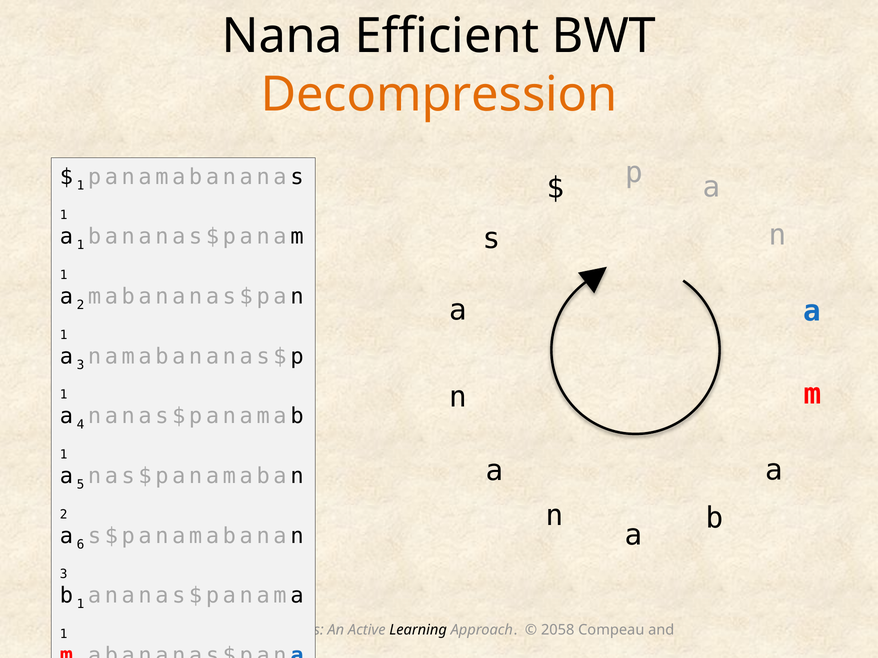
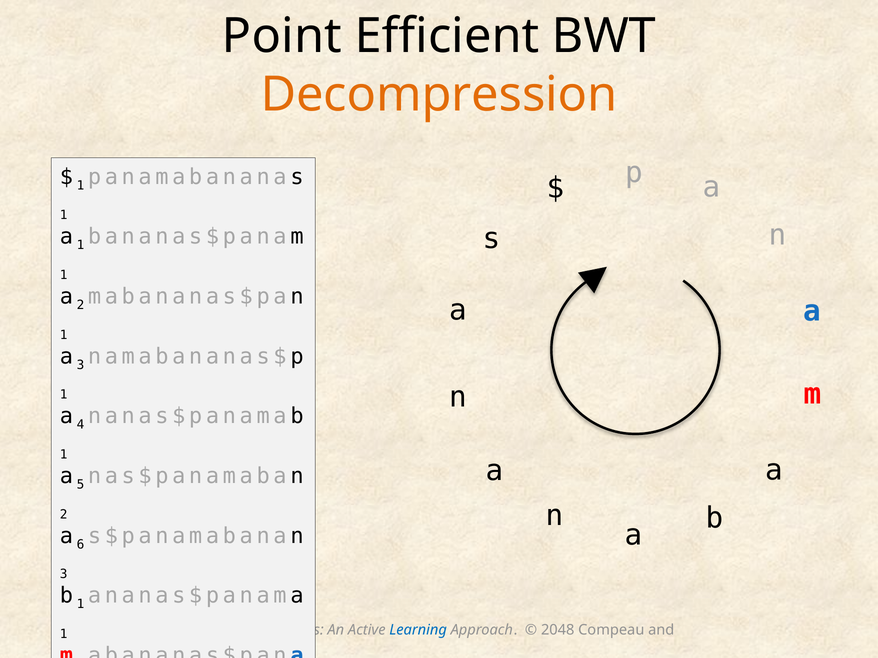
Nana: Nana -> Point (282, 36)
Learning colour: black -> blue (418, 630)
2058: 2058 -> 2048 (558, 630)
